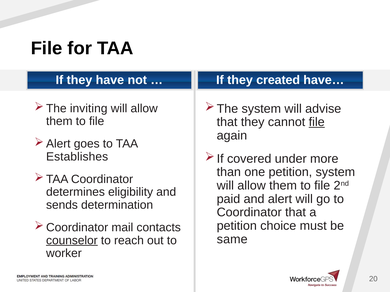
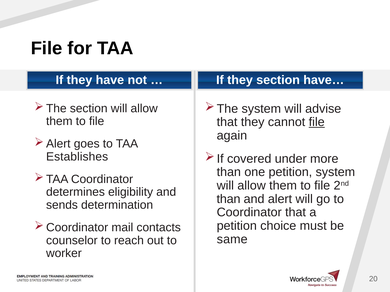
they created: created -> section (278, 80)
inviting: inviting -> section (89, 109)
paid: paid -> than (229, 199)
counselor underline: present -> none (72, 241)
